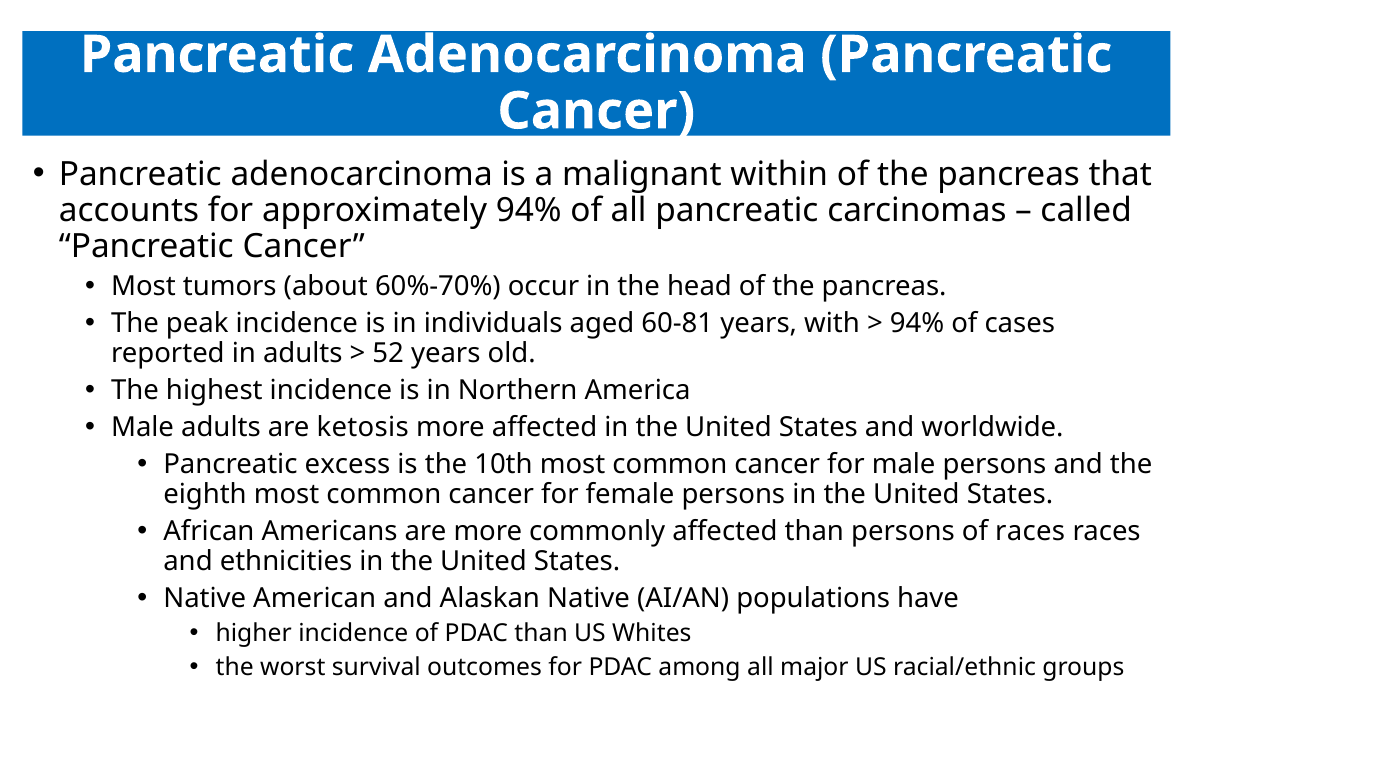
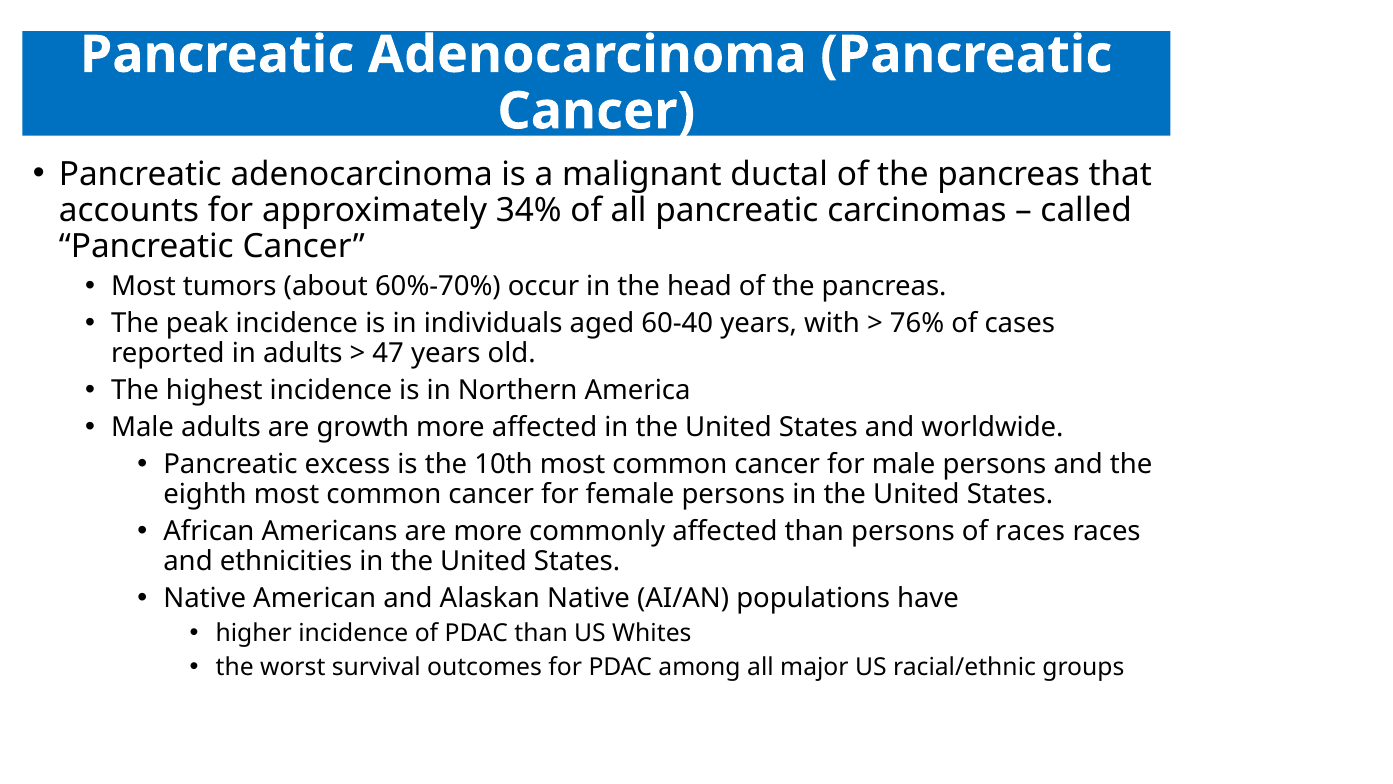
within: within -> ductal (779, 174)
approximately 94%: 94% -> 34% (529, 210)
60-81: 60-81 -> 60-40 (677, 323)
94%: 94% -> 76% (917, 323)
52: 52 -> 47 (388, 353)
ketosis: ketosis -> growth (363, 427)
